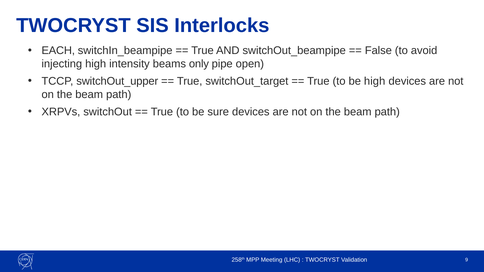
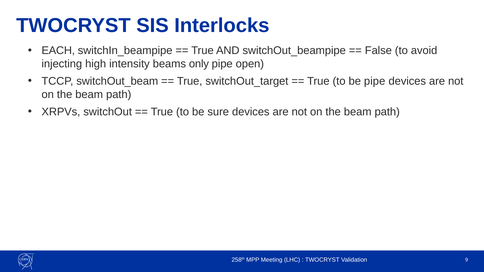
switchOut_upper: switchOut_upper -> switchOut_beam (117, 81)
be high: high -> pipe (375, 81)
